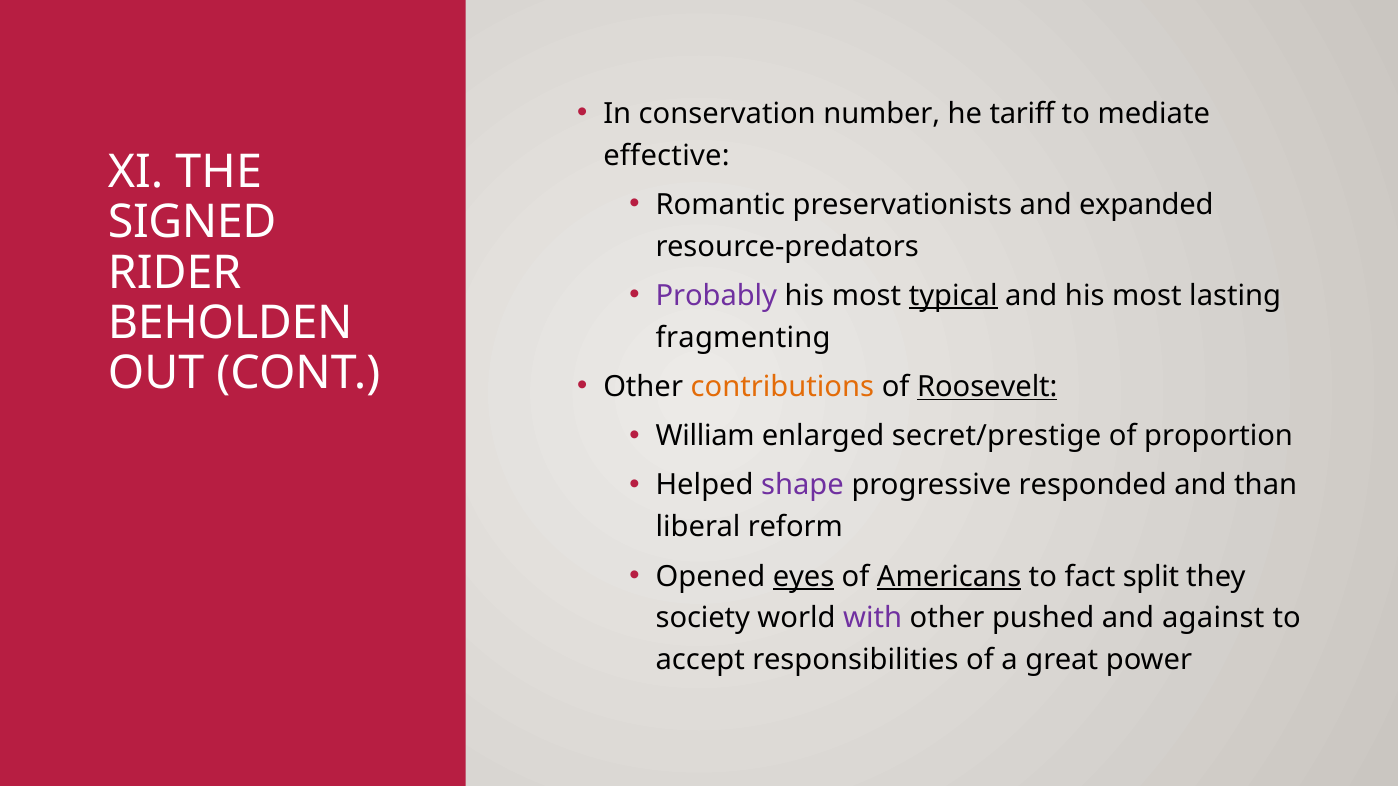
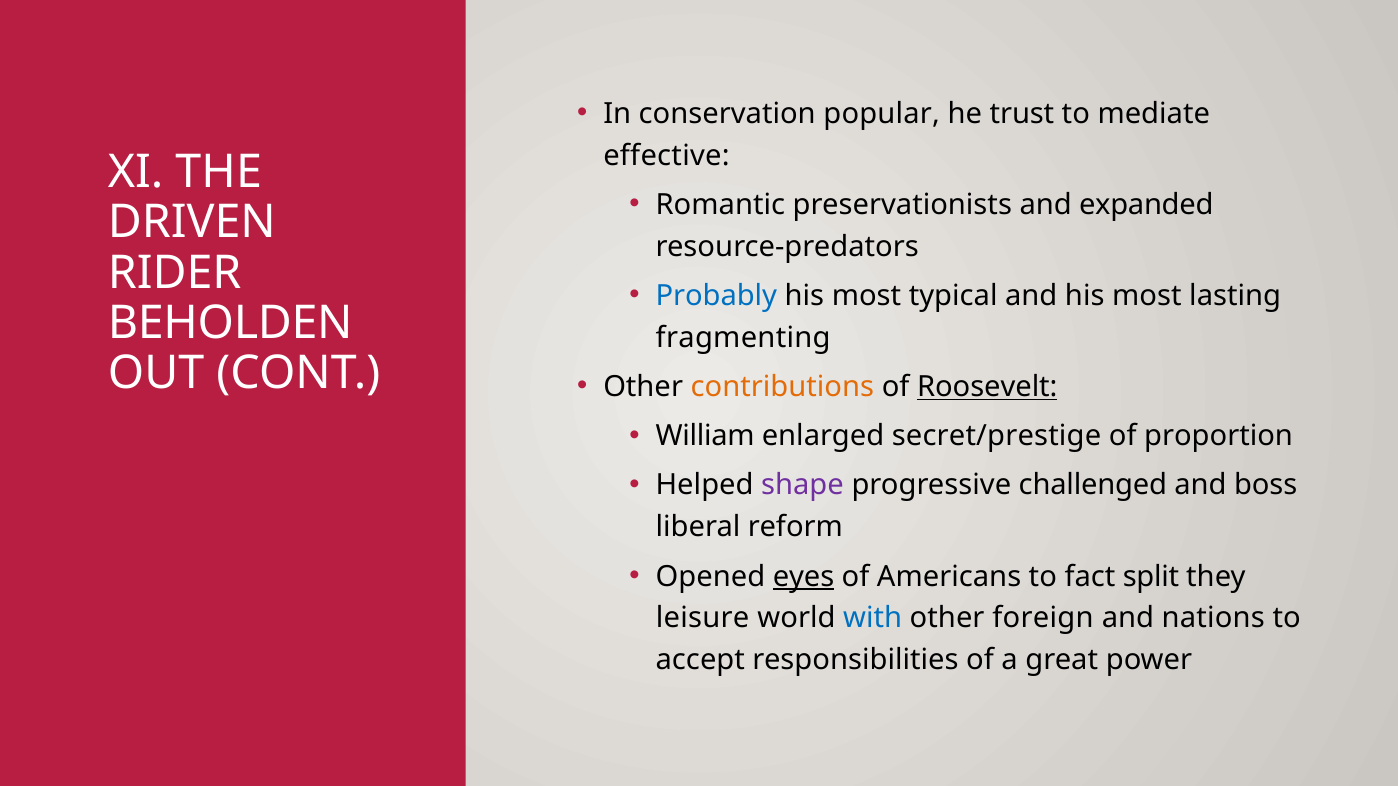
number: number -> popular (882, 114)
tariff: tariff -> trust (1022, 114)
SIGNED: SIGNED -> DRIVEN (192, 223)
Probably colour: purple -> blue (716, 296)
typical underline: present -> none (953, 296)
responded: responded -> challenged (1093, 486)
than: than -> boss (1266, 486)
Americans underline: present -> none (949, 577)
society: society -> leisure (703, 619)
with colour: purple -> blue (873, 619)
pushed: pushed -> foreign (1043, 619)
against: against -> nations (1213, 619)
